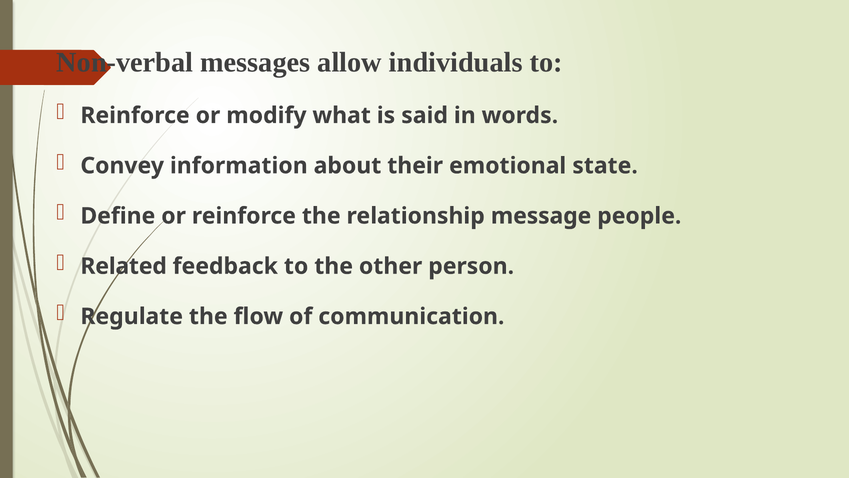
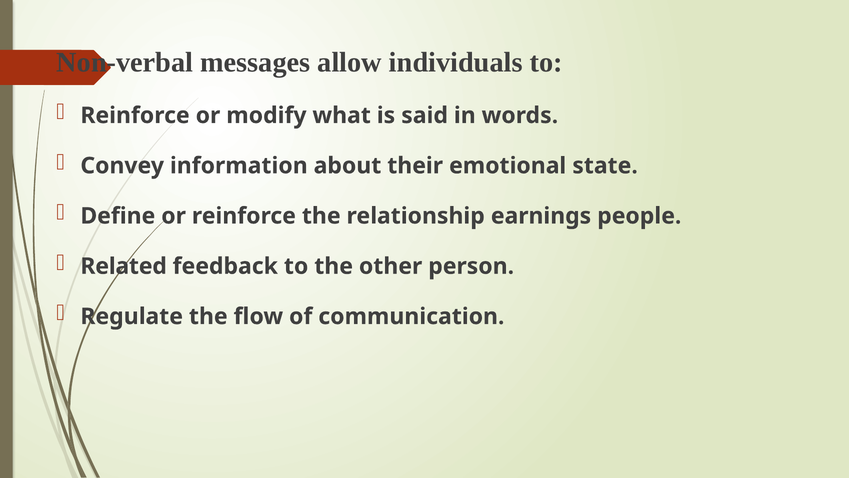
message: message -> earnings (541, 216)
